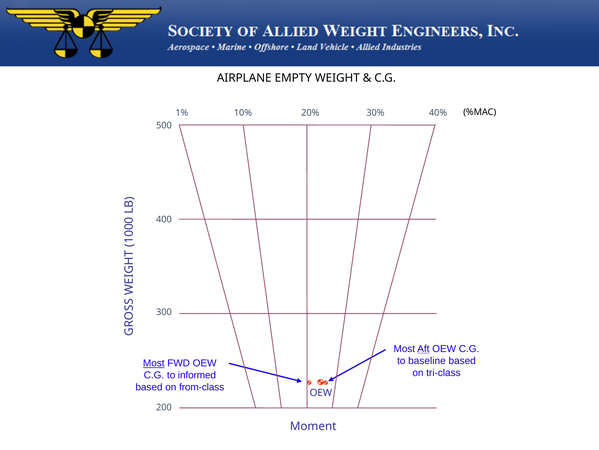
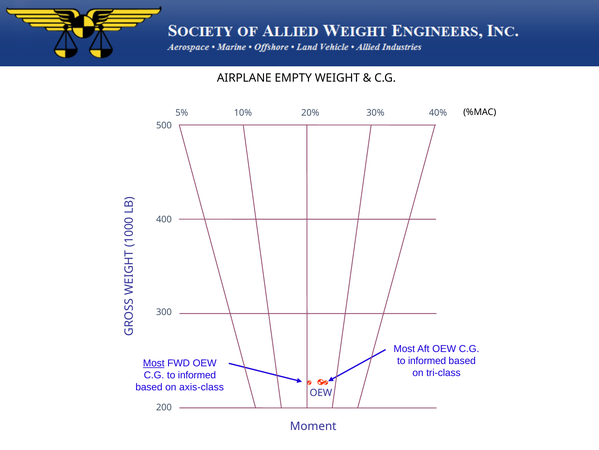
1%: 1% -> 5% (182, 113)
Aft underline: present -> none (423, 348)
baseline: baseline -> informed (427, 360)
from-class: from-class -> axis-class (202, 387)
